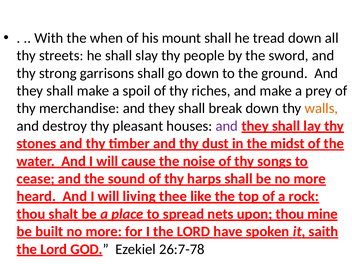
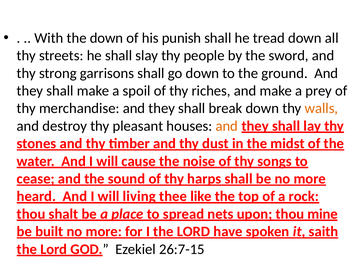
the when: when -> down (107, 38)
mount: mount -> punish (181, 38)
and colour: purple -> orange (227, 126)
26:7-78: 26:7-78 -> 26:7-15 (182, 249)
